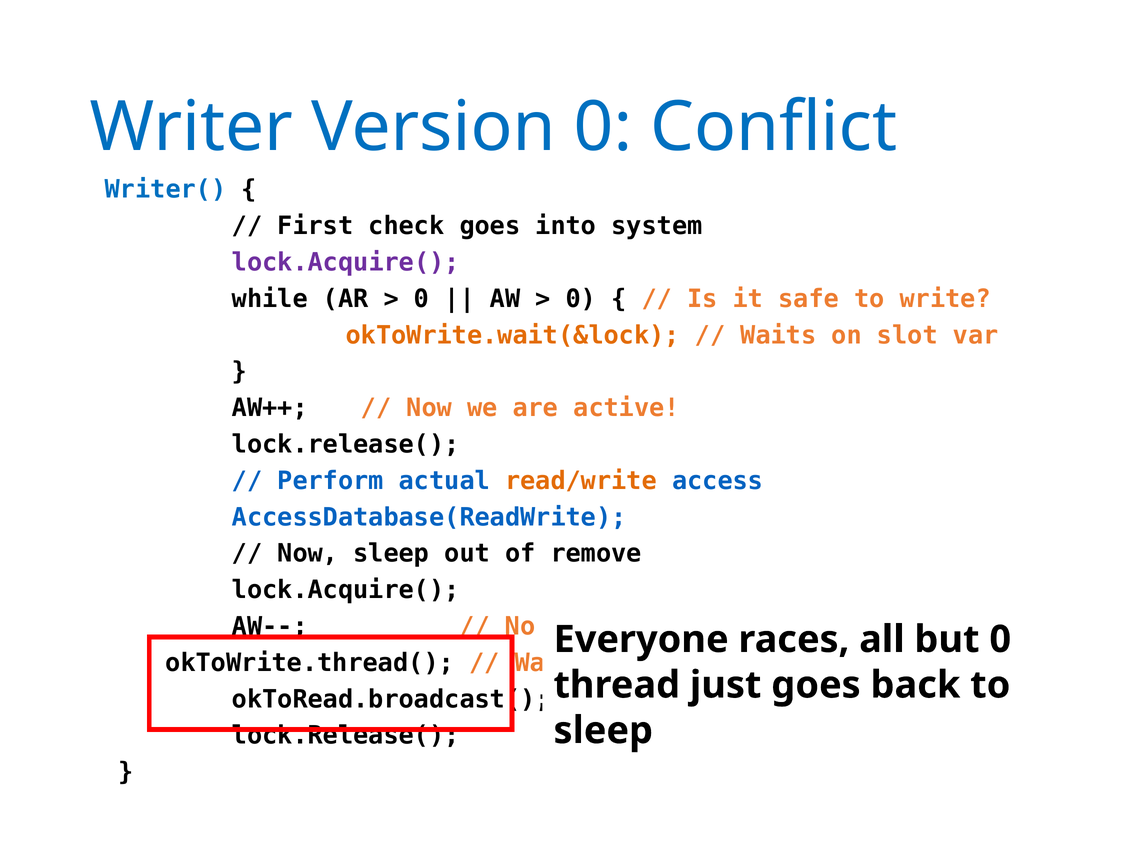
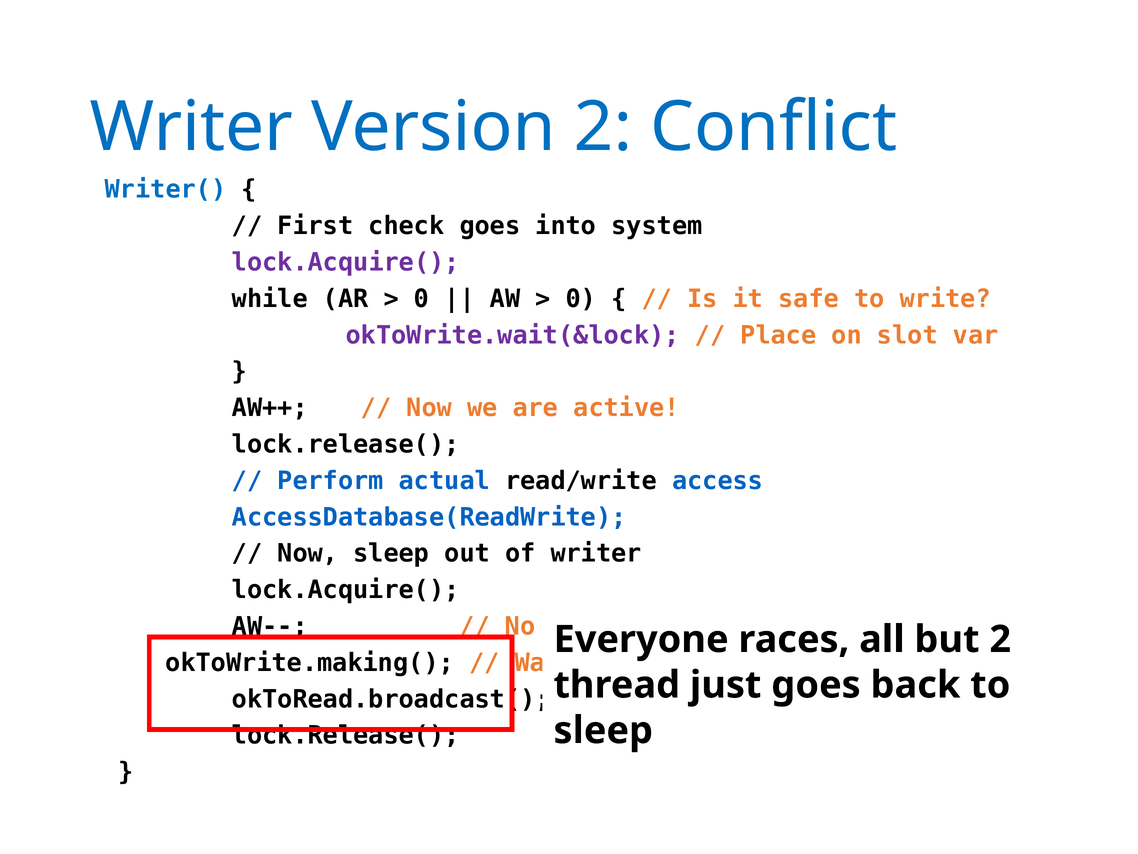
Version 0: 0 -> 2 (603, 127)
okToWrite.wait(&lock colour: orange -> purple (513, 335)
Waits: Waits -> Place (778, 335)
read/write colour: orange -> black (581, 481)
of remove: remove -> writer (596, 553)
but 0: 0 -> 2 (1000, 639)
okToWrite.thread(: okToWrite.thread( -> okToWrite.making( (310, 662)
